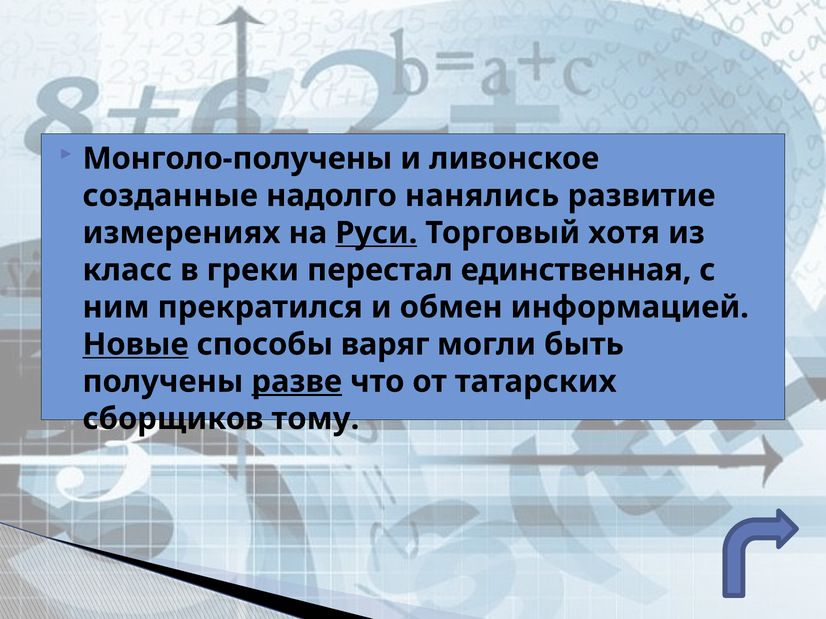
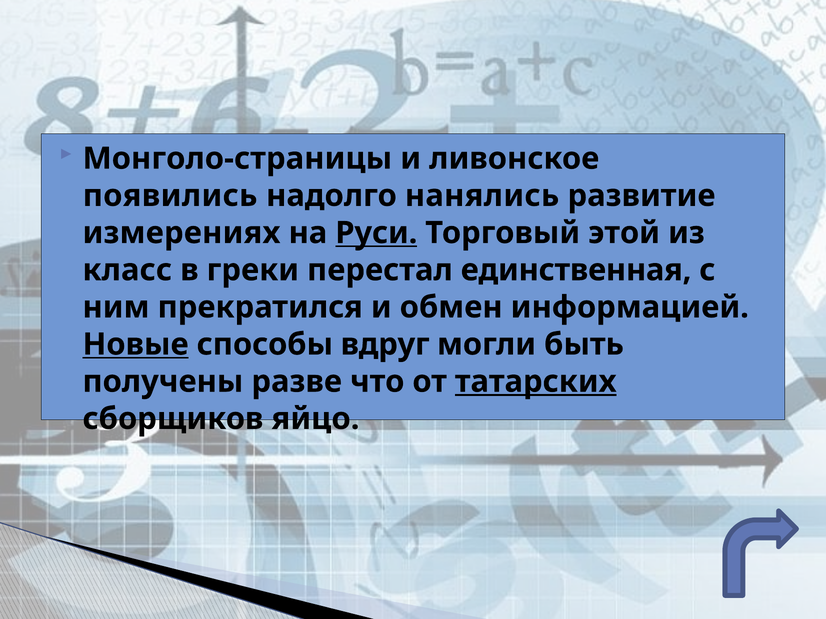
Монголо-получены: Монголо-получены -> Монголо-страницы (237, 159)
созданные: созданные -> появились (170, 196)
хотя: хотя -> этой (624, 233)
варяг: варяг -> вдруг (385, 345)
разве underline: present -> none (297, 382)
татарских underline: none -> present (536, 382)
тому: тому -> яйцо (315, 419)
